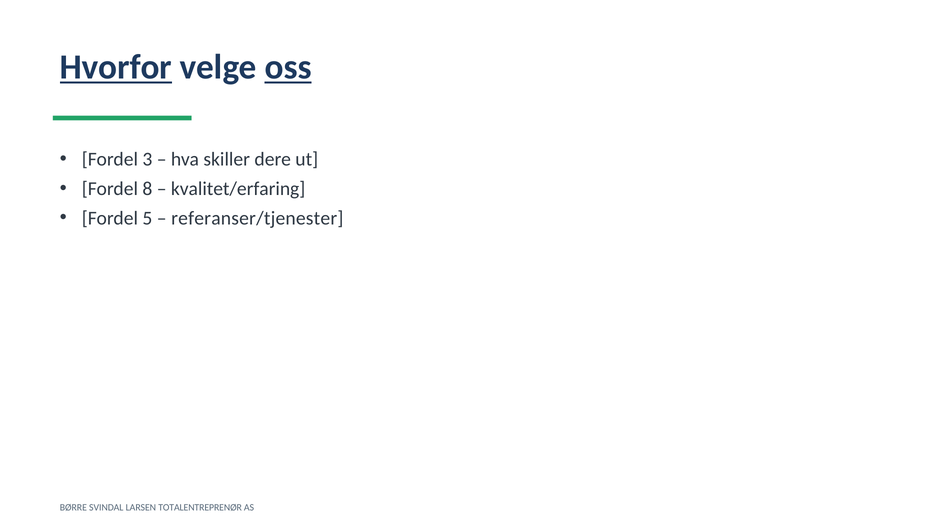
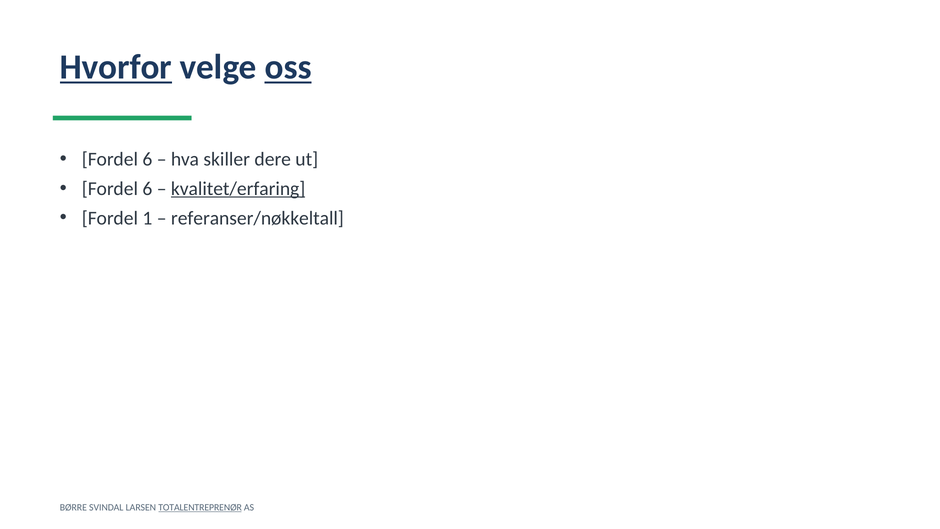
3: 3 -> 6 (147, 159)
8: 8 -> 6 (147, 189)
kvalitet/erfaring underline: none -> present (238, 189)
5: 5 -> 1 (147, 218)
referanser/tjenester: referanser/tjenester -> referanser/nøkkeltall (257, 218)
TOTALENTREPRENØR underline: none -> present (200, 507)
